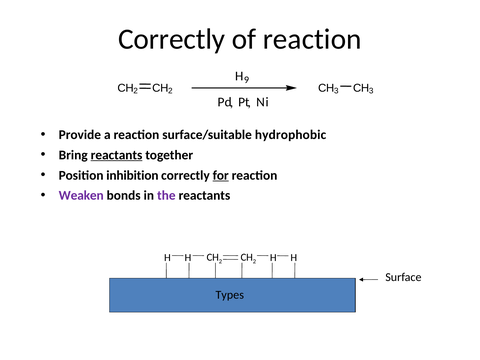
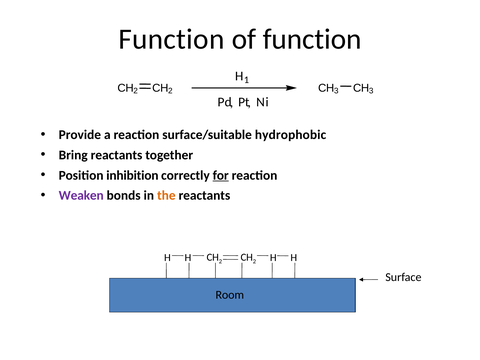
Correctly: Correctly -> Function (171, 39)
of reaction: reaction -> function (312, 39)
9: 9 -> 1 (247, 80)
reactants underline: present -> none (117, 155)
the colour: purple -> orange (166, 196)
Types: Types -> Room (230, 295)
